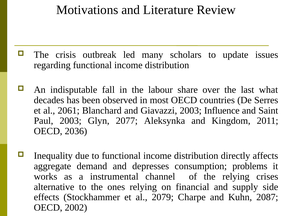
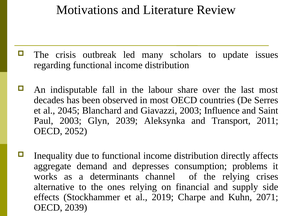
last what: what -> most (268, 90)
2061: 2061 -> 2045 (69, 110)
Glyn 2077: 2077 -> 2039 (127, 121)
Kingdom: Kingdom -> Transport (231, 121)
2036: 2036 -> 2052 (76, 131)
instrumental: instrumental -> determinants (114, 176)
2079: 2079 -> 2019 (163, 197)
2087: 2087 -> 2071 (267, 197)
OECD 2002: 2002 -> 2039 (76, 208)
